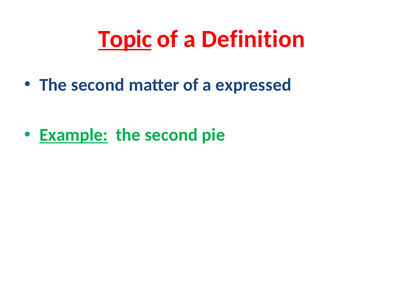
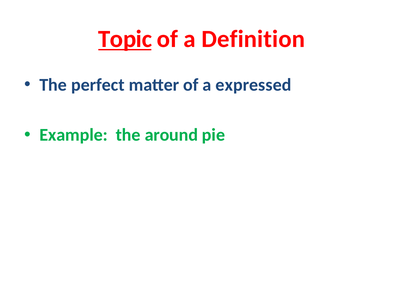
second: second -> perfect (98, 85)
Example underline: present -> none (74, 135)
second: second -> around (171, 135)
